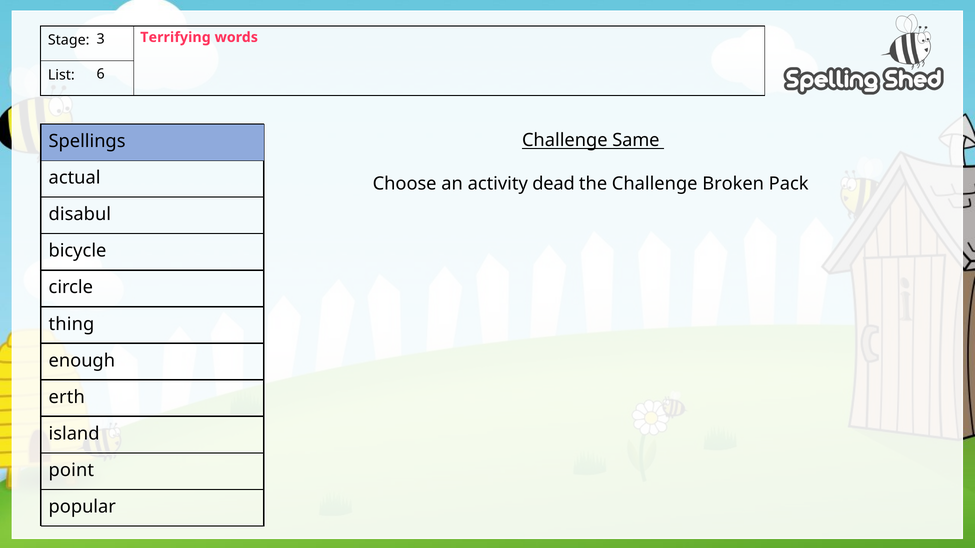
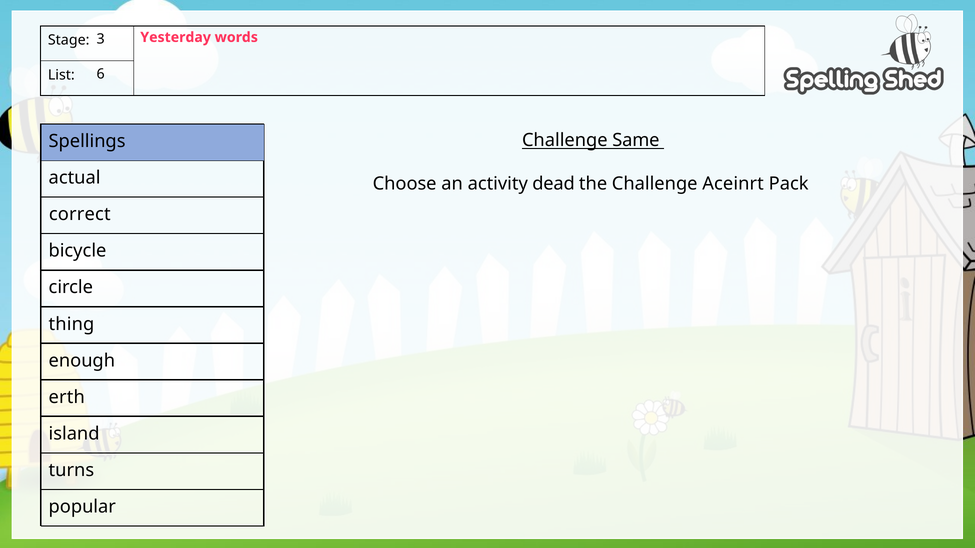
Terrifying: Terrifying -> Yesterday (176, 37)
Broken: Broken -> Aceinrt (733, 184)
disabul: disabul -> correct (80, 215)
point: point -> turns (71, 470)
